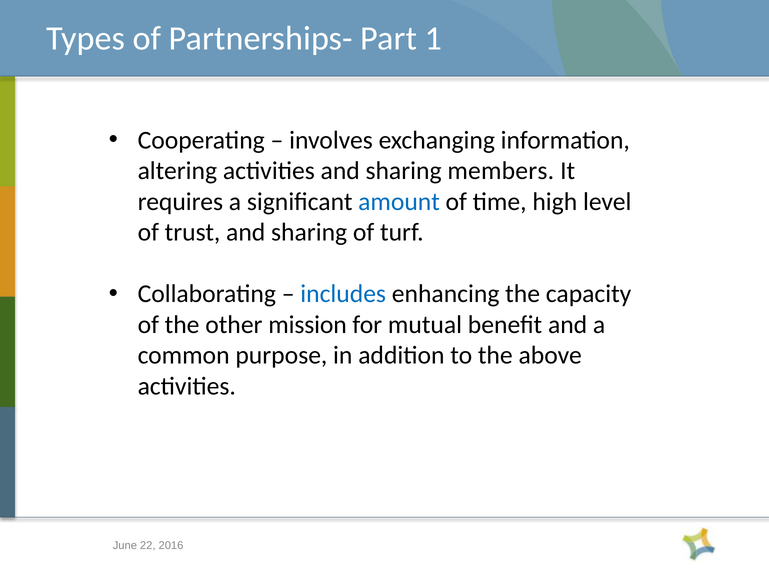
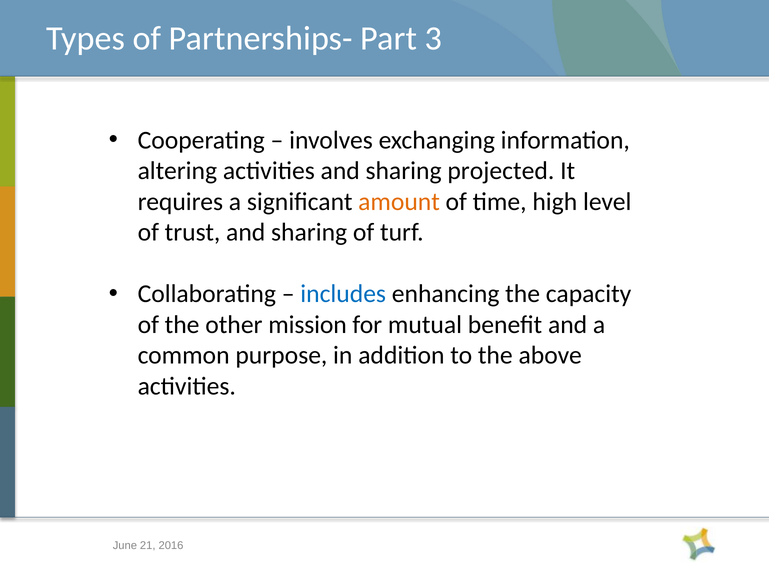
1: 1 -> 3 (433, 38)
members: members -> projected (501, 171)
amount colour: blue -> orange (399, 202)
22: 22 -> 21 (148, 545)
